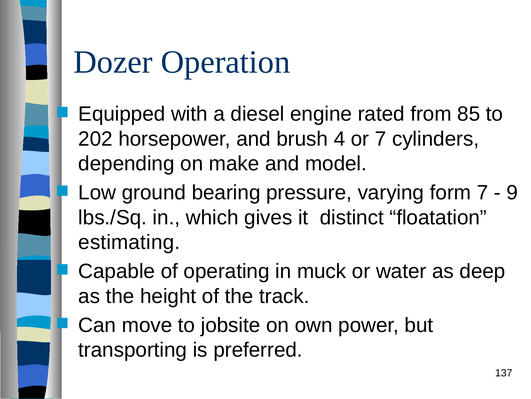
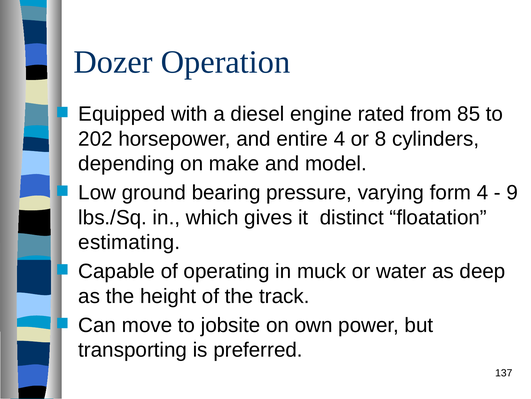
brush: brush -> entire (302, 139)
or 7: 7 -> 8 (381, 139)
form 7: 7 -> 4 (482, 192)
